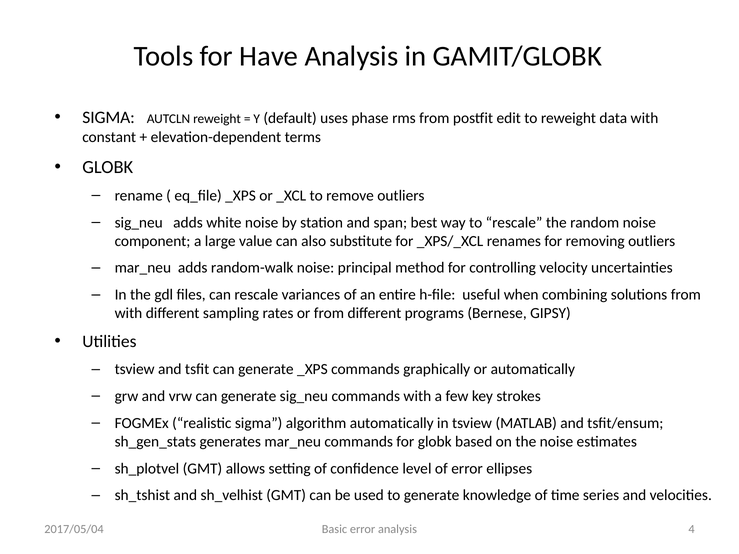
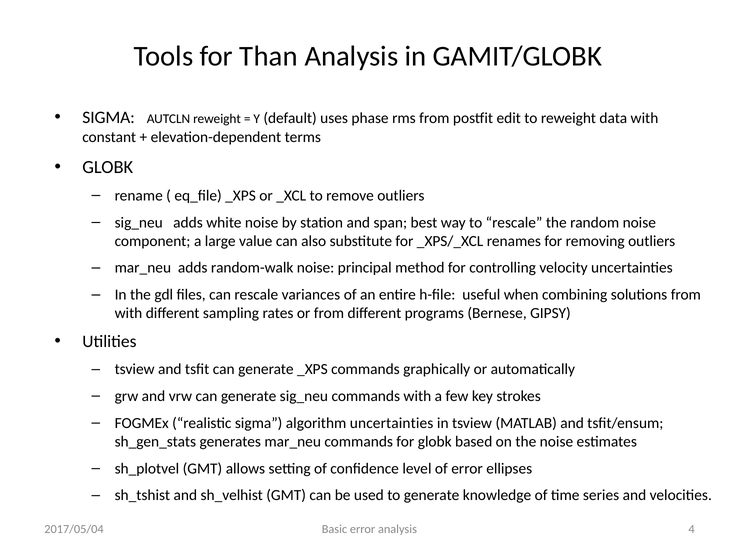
Have: Have -> Than (269, 56)
algorithm automatically: automatically -> uncertainties (392, 423)
